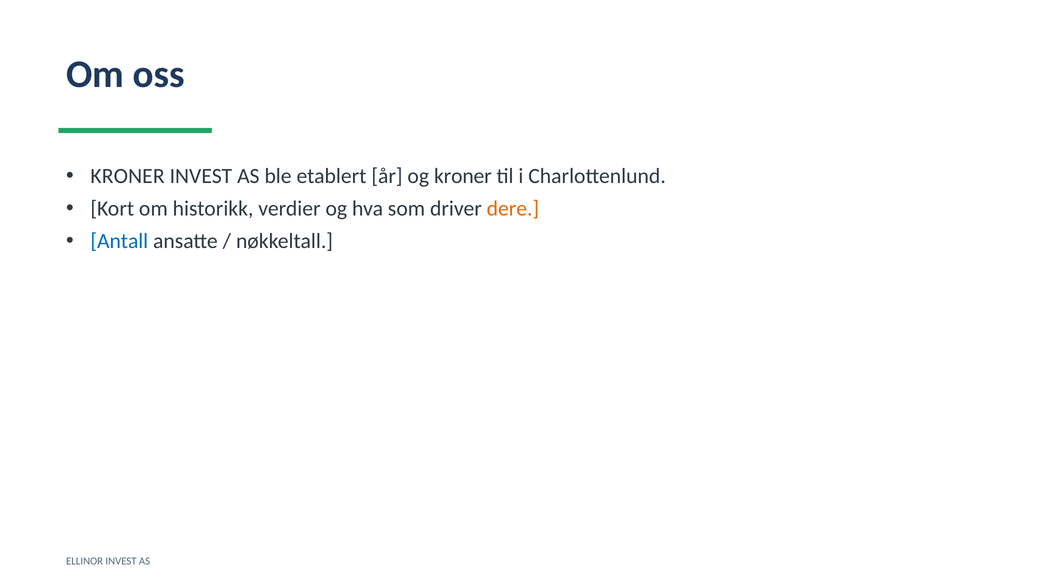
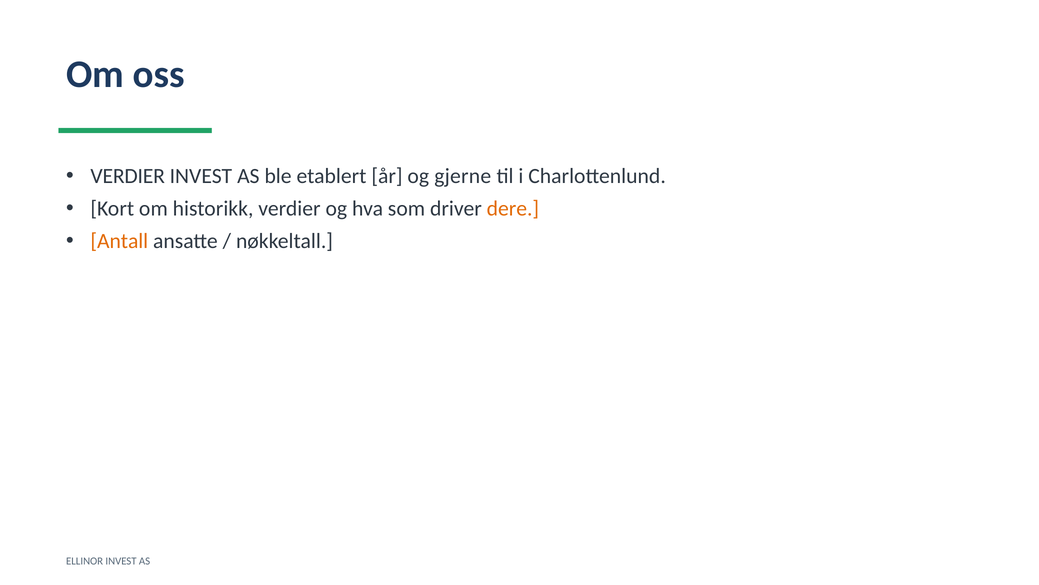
KRONER: KRONER -> VERDIER (128, 176)
og kroner: kroner -> gjerne (463, 176)
Antall colour: blue -> orange (119, 241)
